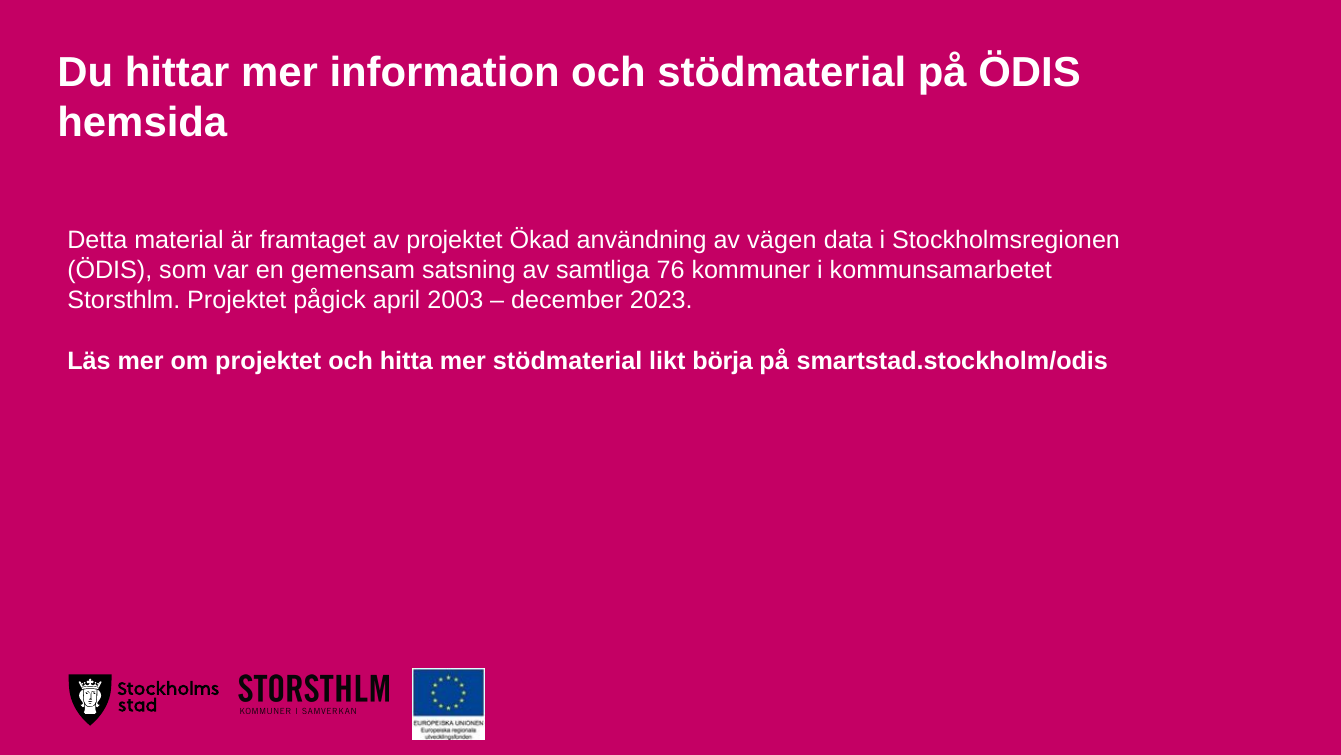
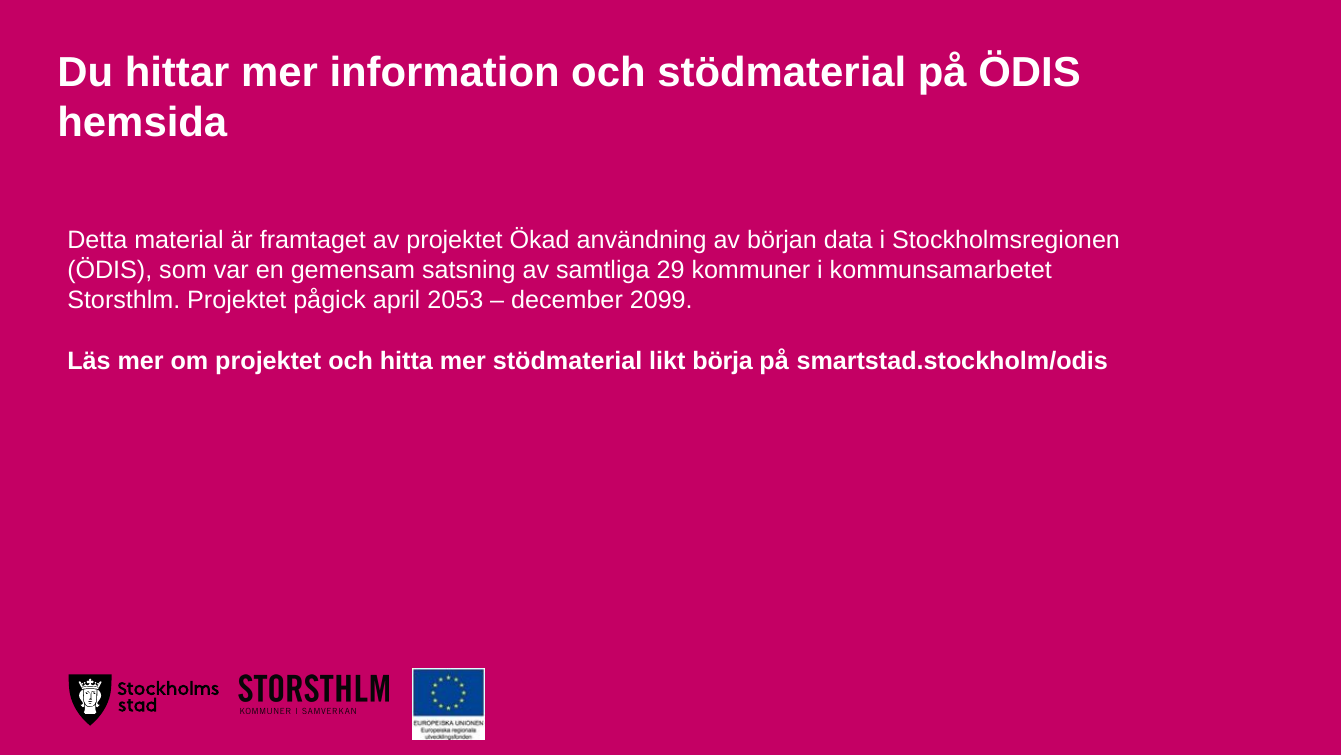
vägen: vägen -> början (782, 240)
76: 76 -> 29 (671, 270)
2003: 2003 -> 2053 (455, 300)
2023: 2023 -> 2099 (661, 300)
